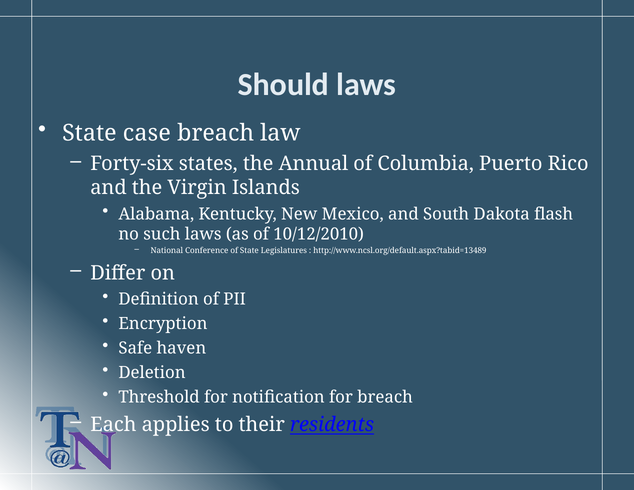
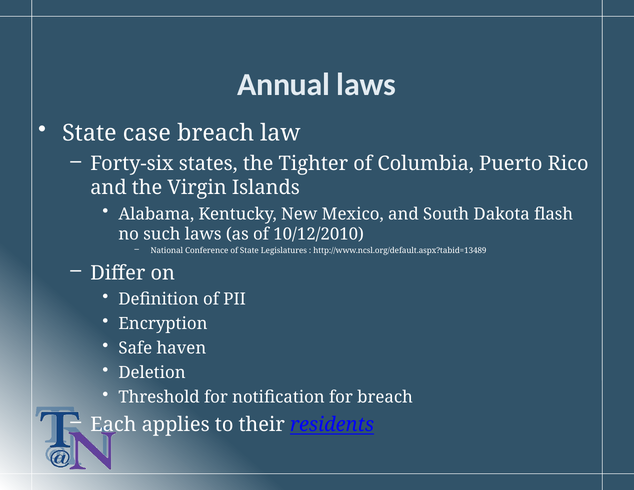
Should: Should -> Annual (284, 85)
Annual: Annual -> Tighter (313, 164)
